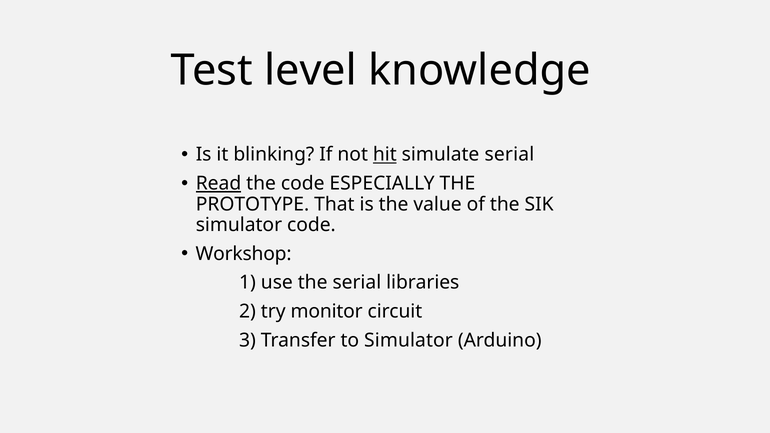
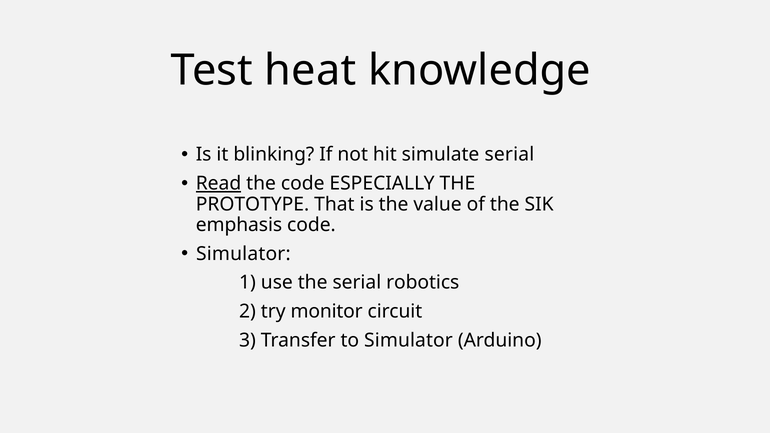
level: level -> heat (310, 70)
hit underline: present -> none (385, 155)
simulator: simulator -> emphasis (239, 225)
Workshop: Workshop -> Simulator (243, 254)
libraries: libraries -> robotics (423, 283)
